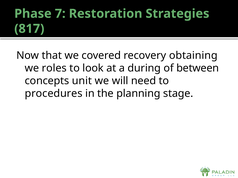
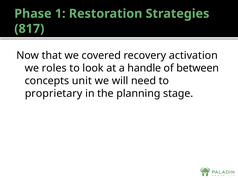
7: 7 -> 1 (60, 14)
obtaining: obtaining -> activation (193, 56)
during: during -> handle (144, 68)
procedures: procedures -> proprietary (54, 94)
